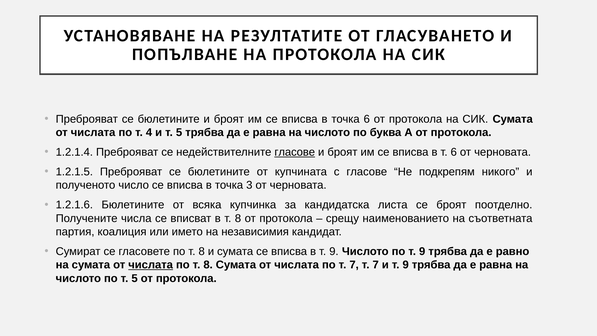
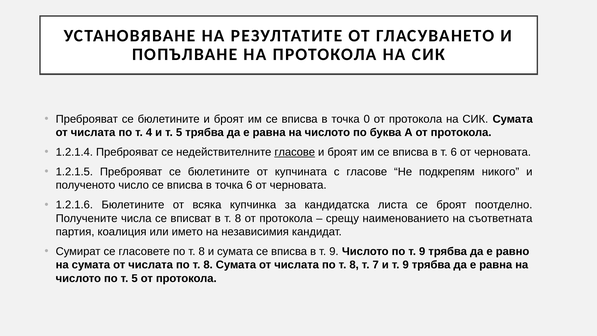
точка 6: 6 -> 0 (367, 119)
точка 3: 3 -> 6 (249, 185)
числата underline: present -> none (151, 265)
7: 7 -> 8 (354, 265)
